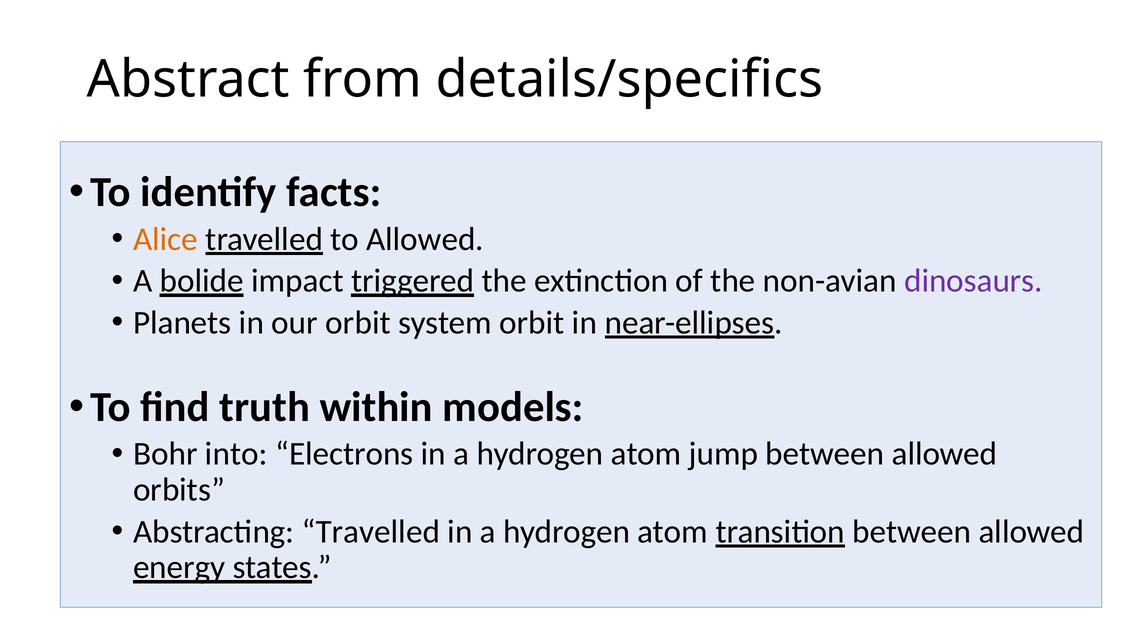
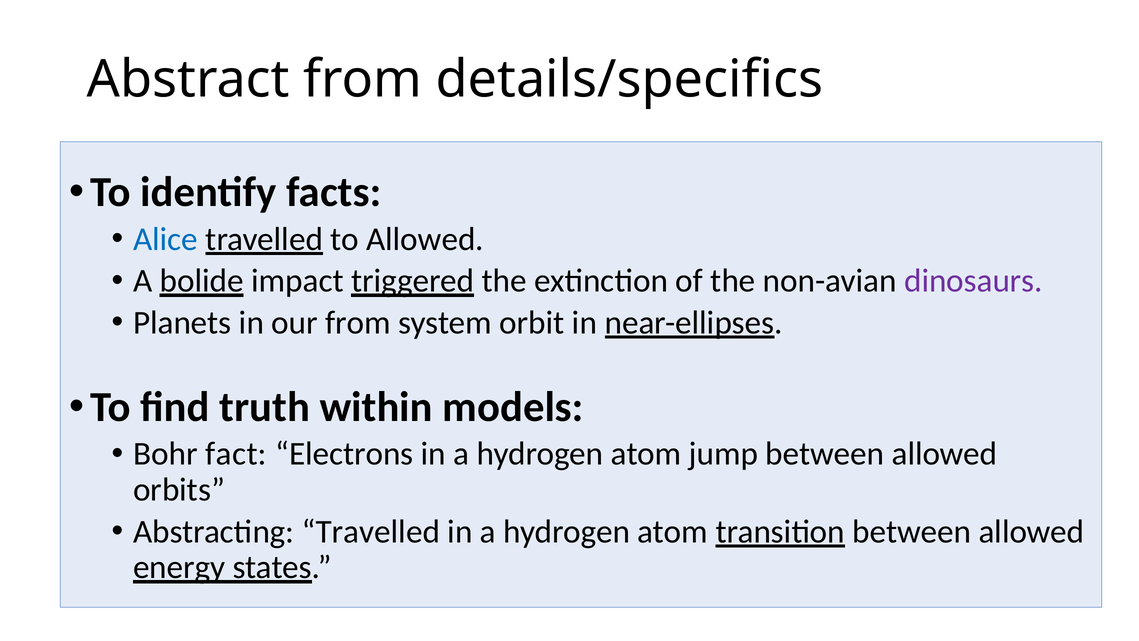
Alice colour: orange -> blue (166, 239)
our orbit: orbit -> from (358, 322)
into: into -> fact (236, 454)
